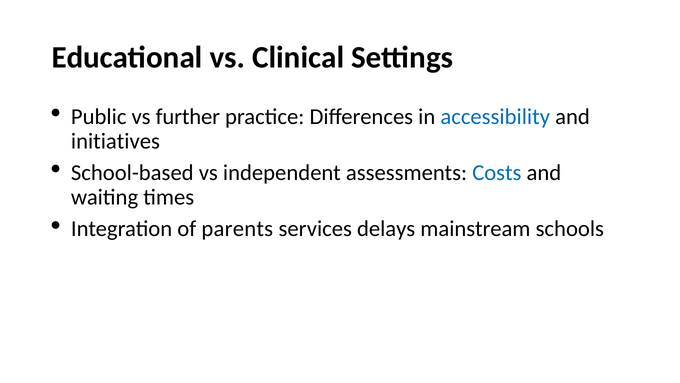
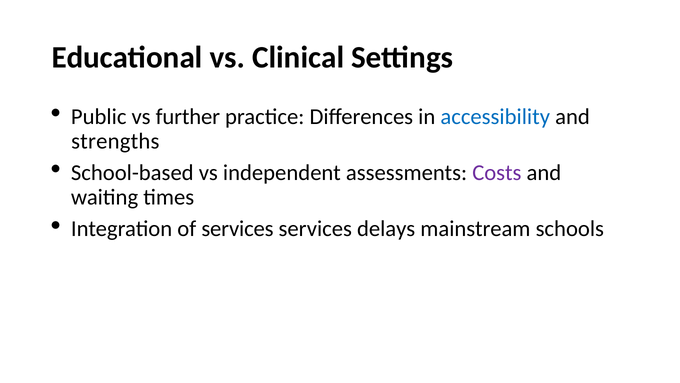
initiatives: initiatives -> strengths (115, 141)
Costs colour: blue -> purple (497, 173)
of parents: parents -> services (237, 229)
